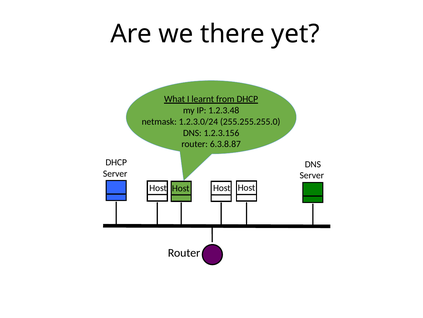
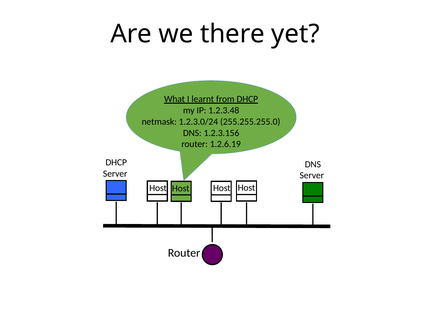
6.3.8.87: 6.3.8.87 -> 1.2.6.19 (225, 144)
